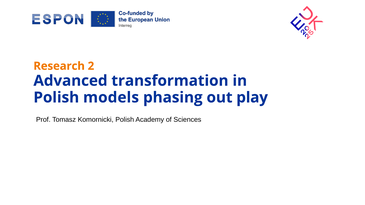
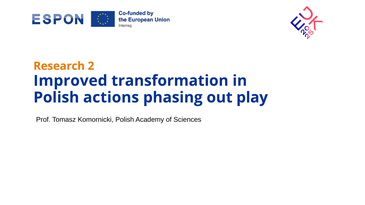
Advanced: Advanced -> Improved (70, 81)
models: models -> actions (111, 98)
